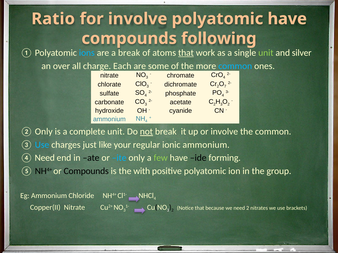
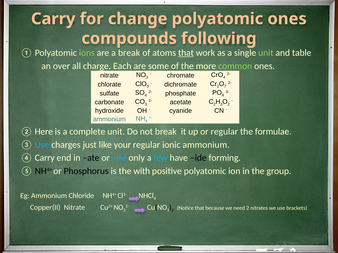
Ratio: Ratio -> Carry (53, 19)
for involve: involve -> change (138, 19)
polyatomic have: have -> ones (287, 19)
ions colour: light blue -> light green (87, 53)
silver: silver -> table (302, 53)
common colour: light blue -> light green (235, 66)
② Only: Only -> Here (44, 132)
not underline: present -> none (146, 132)
or involve: involve -> regular (224, 132)
the common: common -> formulae (273, 132)
④ Need: Need -> Carry (45, 158)
few colour: light green -> light blue (161, 158)
or Compounds: Compounds -> Phosphorus (86, 171)
